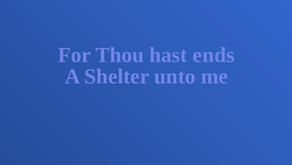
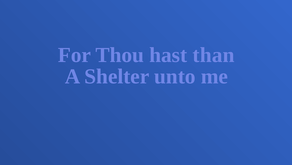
ends: ends -> than (214, 55)
